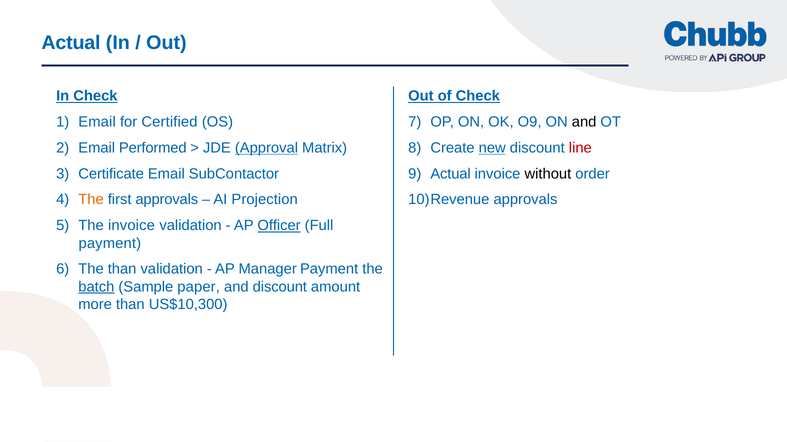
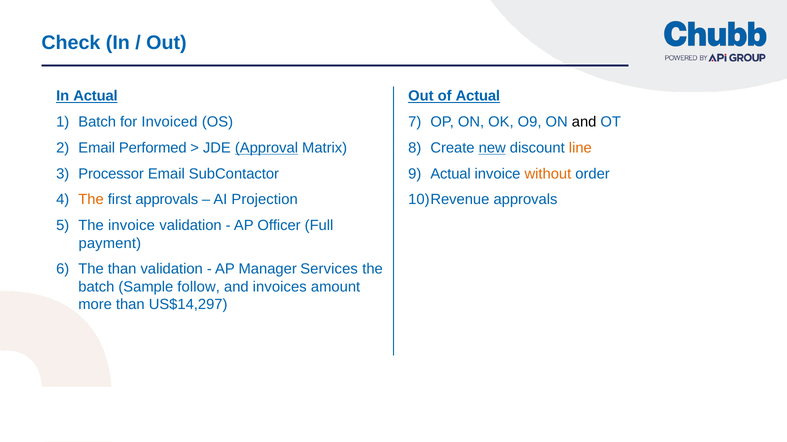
Actual: Actual -> Check (71, 43)
In Check: Check -> Actual (95, 96)
of Check: Check -> Actual (478, 96)
Email: Email -> Batch (97, 122)
Certified: Certified -> Invoiced (169, 122)
line colour: red -> orange (580, 148)
Certificate: Certificate -> Processor (111, 174)
without colour: black -> orange (548, 174)
Officer underline: present -> none (279, 226)
Manager Payment: Payment -> Services (329, 269)
batch underline: present -> none (96, 287)
paper: paper -> follow (199, 287)
and discount: discount -> invoices (280, 287)
US$10,300: US$10,300 -> US$14,297 (188, 305)
